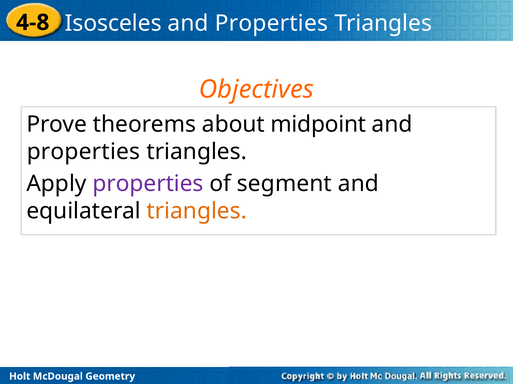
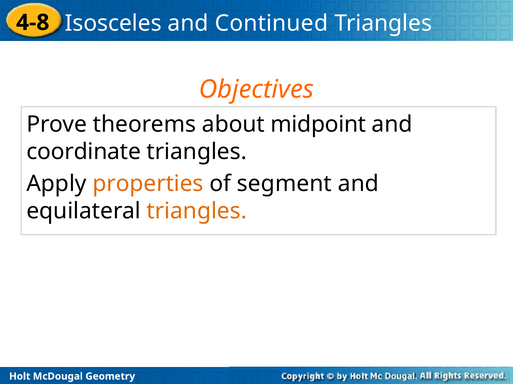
Isosceles and Properties: Properties -> Continued (271, 23)
properties: properties -> coordinate (84, 152)
properties colour: purple -> orange (148, 184)
